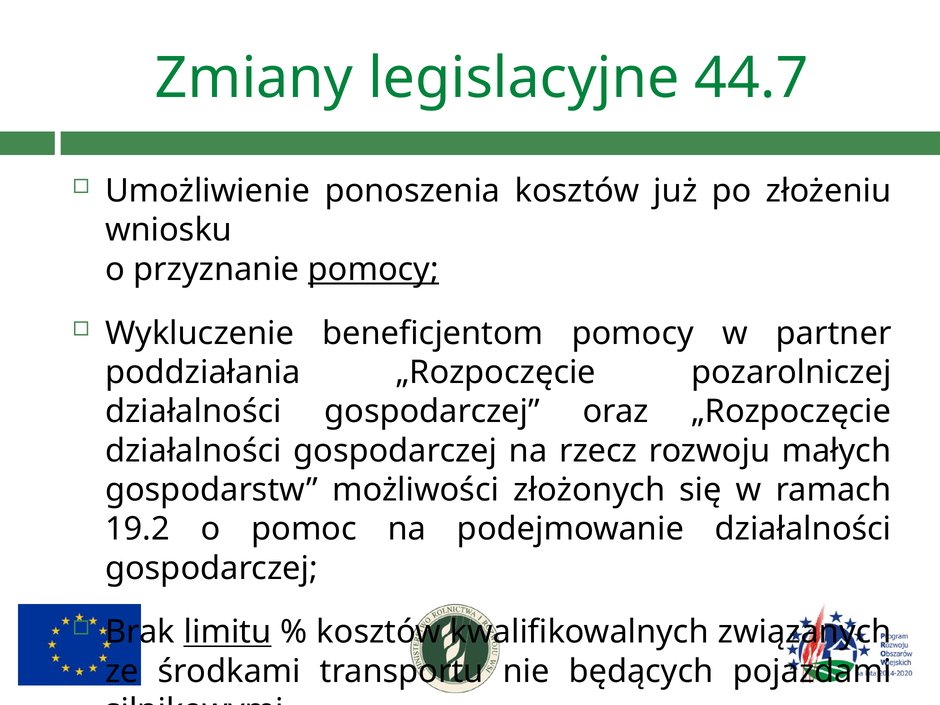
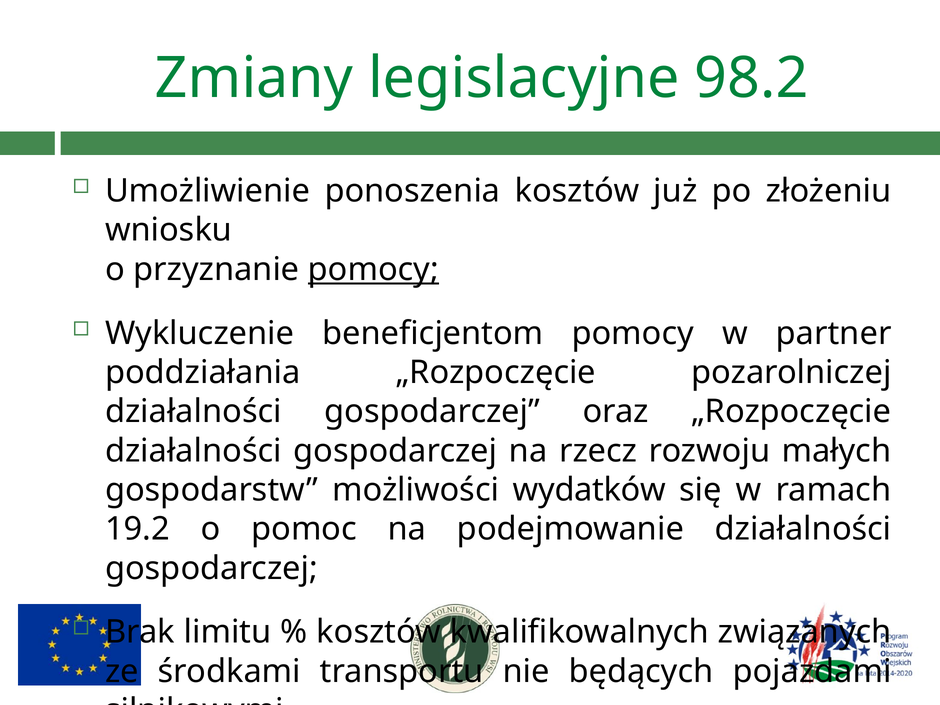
44.7: 44.7 -> 98.2 (751, 78)
złożonych: złożonych -> wydatków (589, 490)
limitu underline: present -> none (228, 632)
